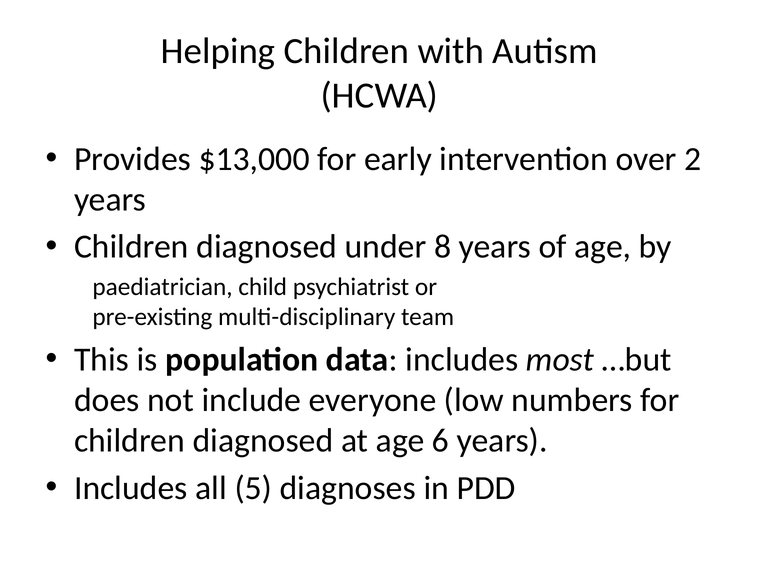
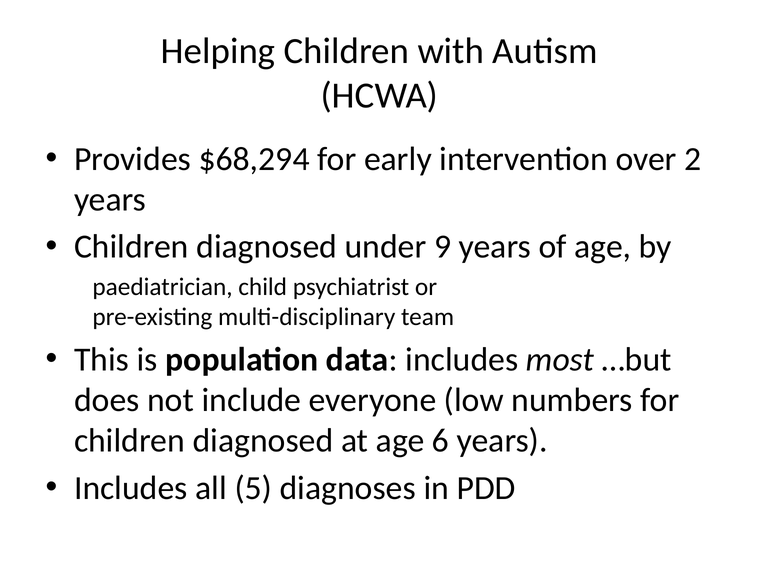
$13,000: $13,000 -> $68,294 (254, 159)
8: 8 -> 9 (443, 247)
